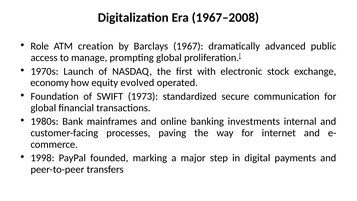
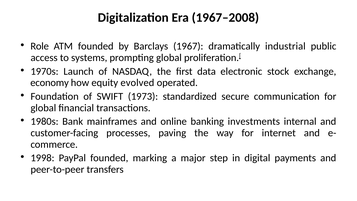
ATM creation: creation -> founded (96, 46)
advanced: advanced -> industrial (285, 46)
manage: manage -> systems (89, 58)
with: with -> data (207, 71)
